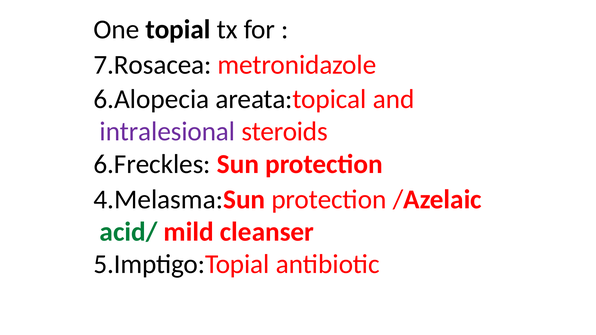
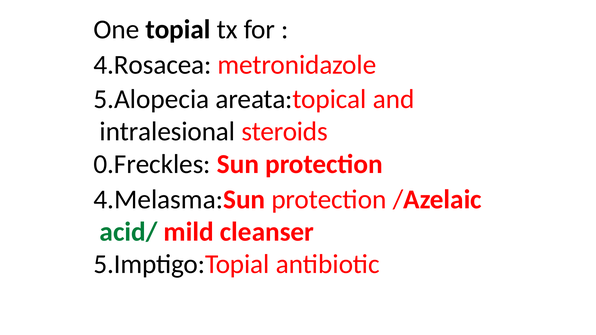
7.Rosacea: 7.Rosacea -> 4.Rosacea (153, 65)
6.Alopecia: 6.Alopecia -> 5.Alopecia (151, 99)
intralesional colour: purple -> black (167, 132)
6.Freckles: 6.Freckles -> 0.Freckles (152, 164)
